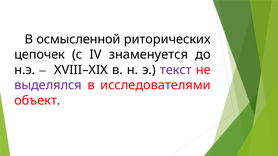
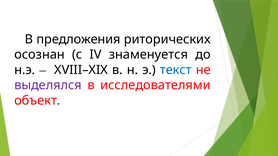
осмысленной: осмысленной -> предложения (78, 39)
цепочек: цепочек -> осознан (40, 55)
текст colour: purple -> blue (176, 70)
